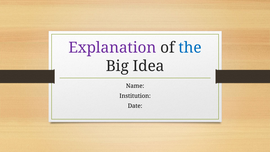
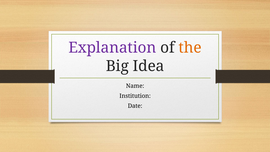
the colour: blue -> orange (190, 48)
